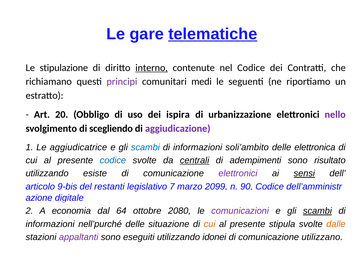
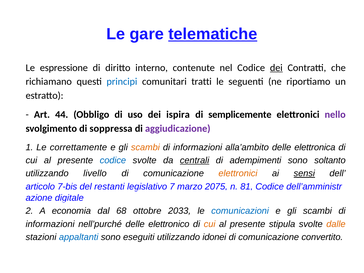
stipulazione: stipulazione -> espressione (64, 68)
interno underline: present -> none (152, 68)
dei underline: none -> present (276, 68)
principi colour: purple -> blue (122, 82)
medi: medi -> tratti (202, 82)
20: 20 -> 44 (62, 115)
urbanizzazione: urbanizzazione -> semplicemente (240, 115)
scegliendo: scegliendo -> soppressa (111, 129)
aggiudicatrice: aggiudicatrice -> correttamente (78, 147)
scambi colour: blue -> orange (145, 147)
soli’ambito: soli’ambito -> alla’ambito (247, 147)
risultato: risultato -> soltanto (330, 160)
esiste: esiste -> livello (95, 173)
elettronici colour: purple -> orange (238, 173)
9-bis: 9-bis -> 7-bis (67, 187)
2099: 2099 -> 2075 (216, 187)
90: 90 -> 81 (247, 187)
64: 64 -> 68 (121, 211)
2080: 2080 -> 2033 (179, 211)
comunicazioni colour: purple -> blue (240, 211)
scambi underline: present -> none (317, 211)
situazione: situazione -> elettronico (169, 224)
appaltanti colour: purple -> blue (79, 237)
utilizzano: utilizzano -> convertito (322, 237)
